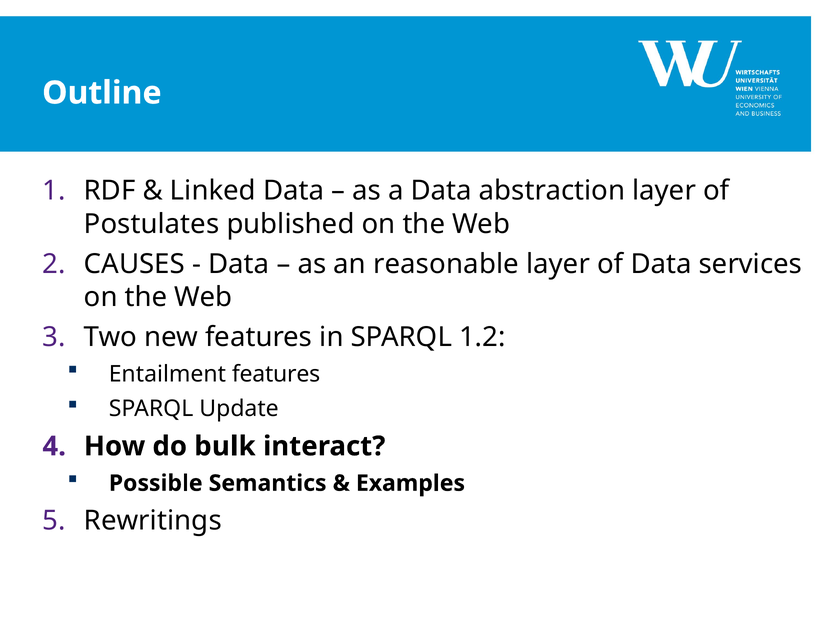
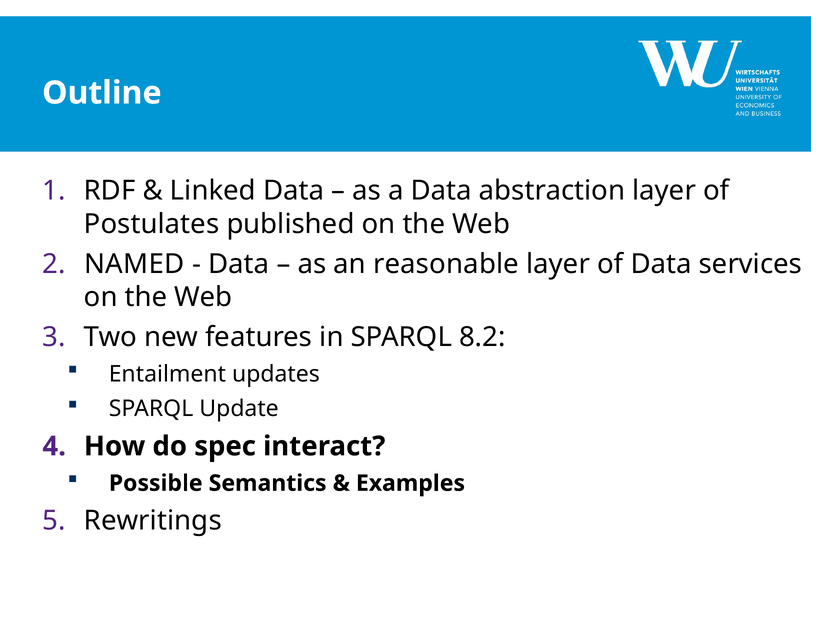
CAUSES: CAUSES -> NAMED (134, 264)
1.2: 1.2 -> 8.2 (482, 337)
Entailment features: features -> updates (276, 374)
bulk: bulk -> spec (225, 446)
